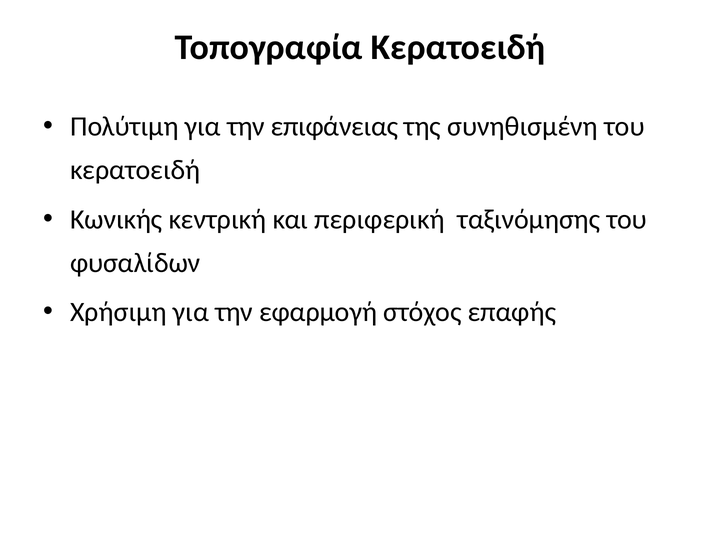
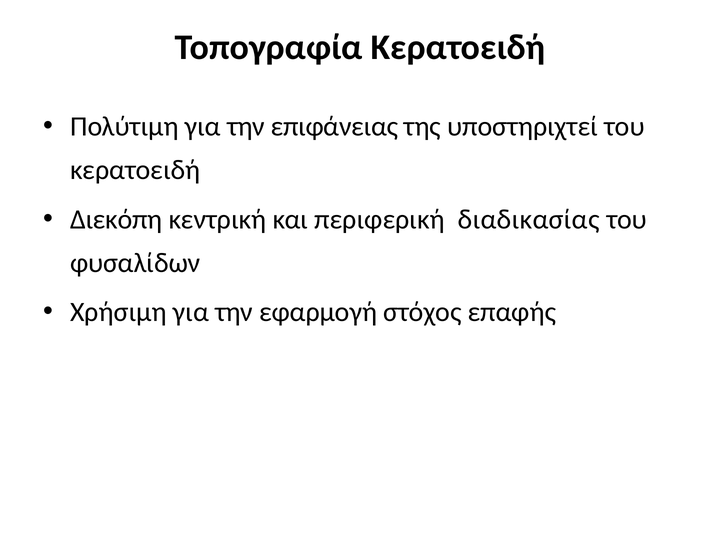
συνηθισμένη: συνηθισμένη -> υποστηριχτεί (523, 126)
Κωνικής: Κωνικής -> Διεκόπη (116, 219)
ταξινόμησης: ταξινόμησης -> διαδικασίας (529, 219)
